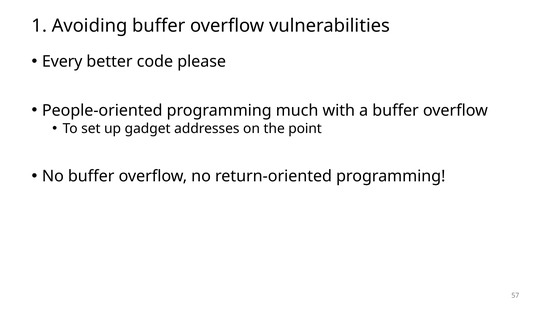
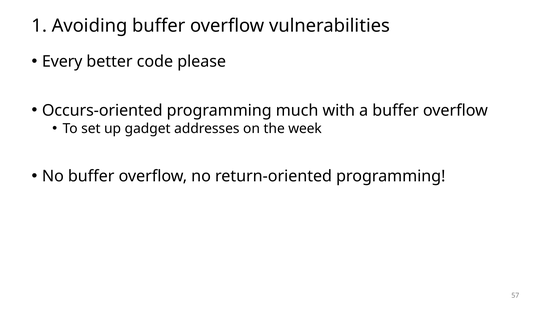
People-oriented: People-oriented -> Occurs-oriented (102, 110)
point: point -> week (305, 129)
